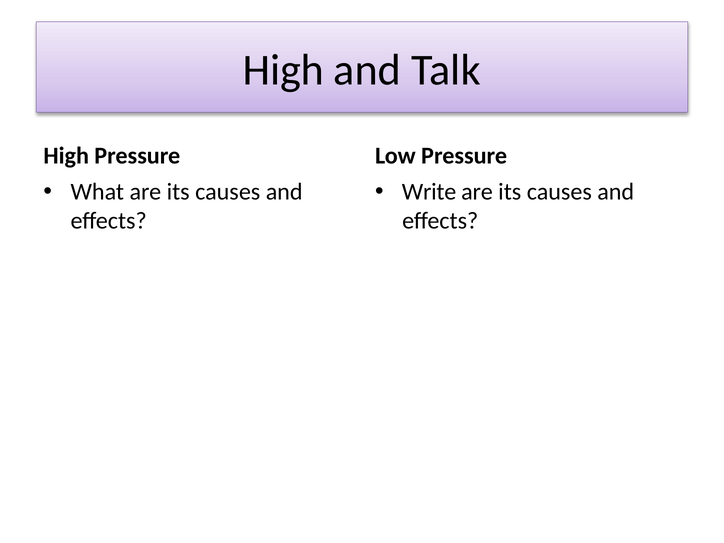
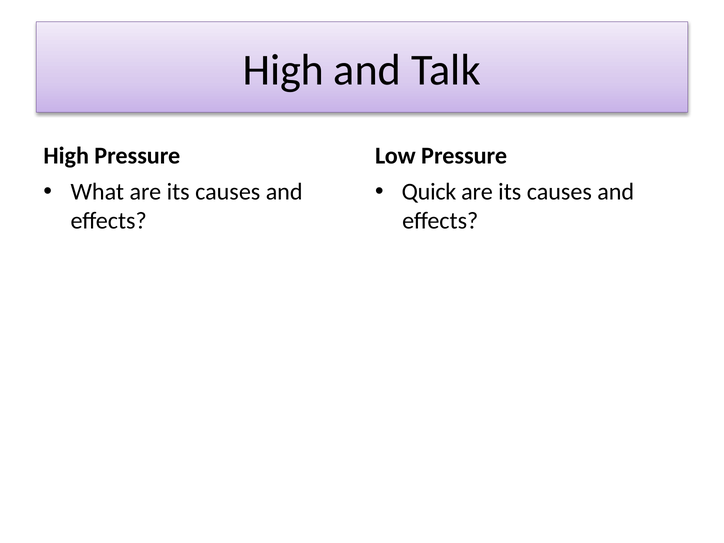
Write: Write -> Quick (429, 192)
